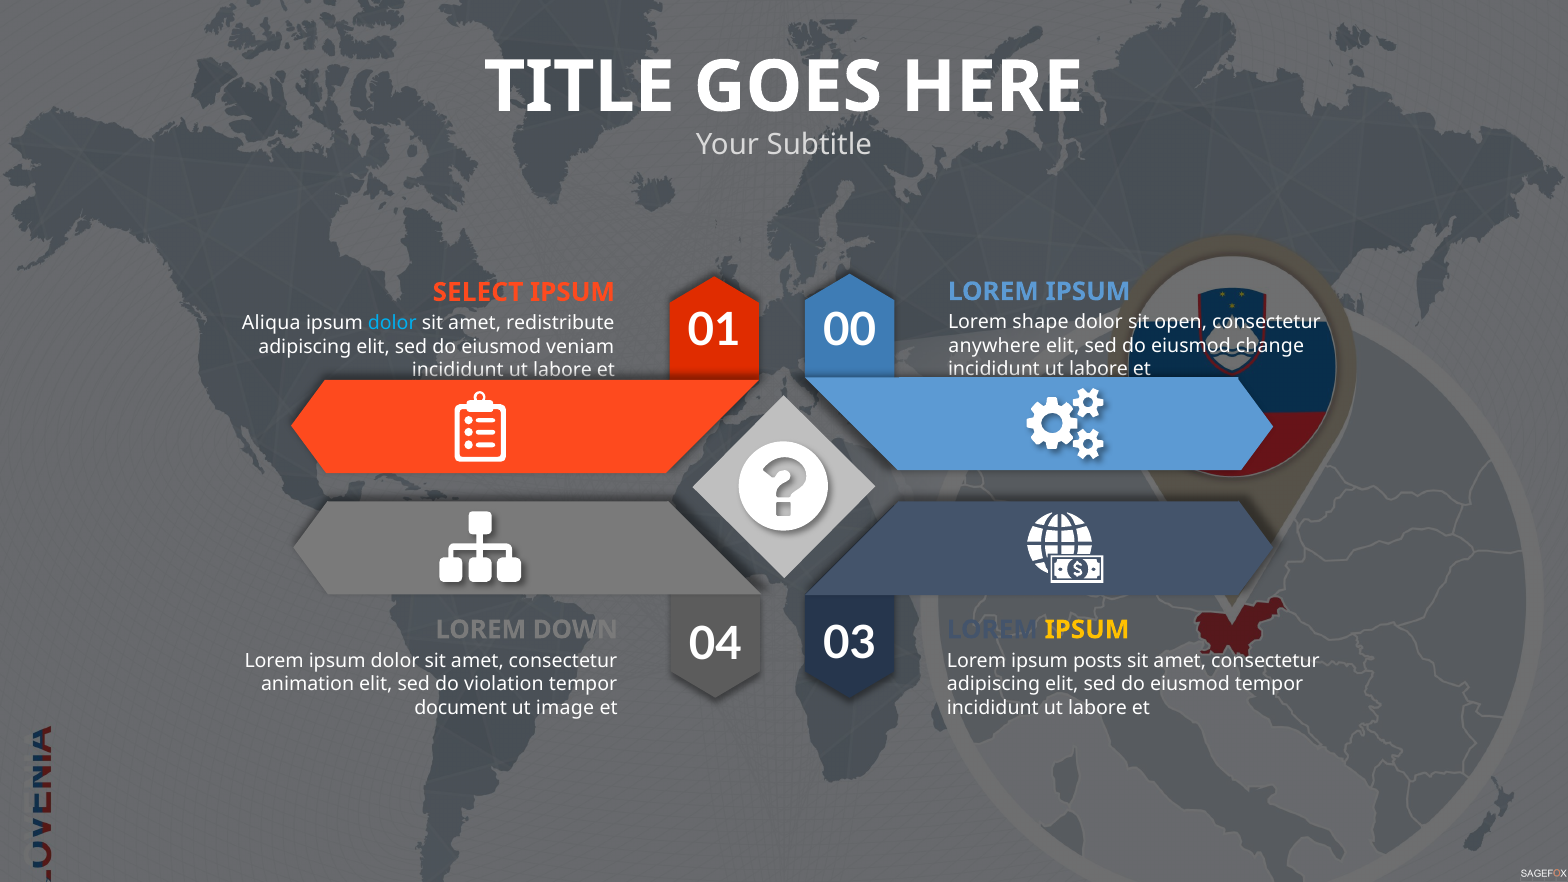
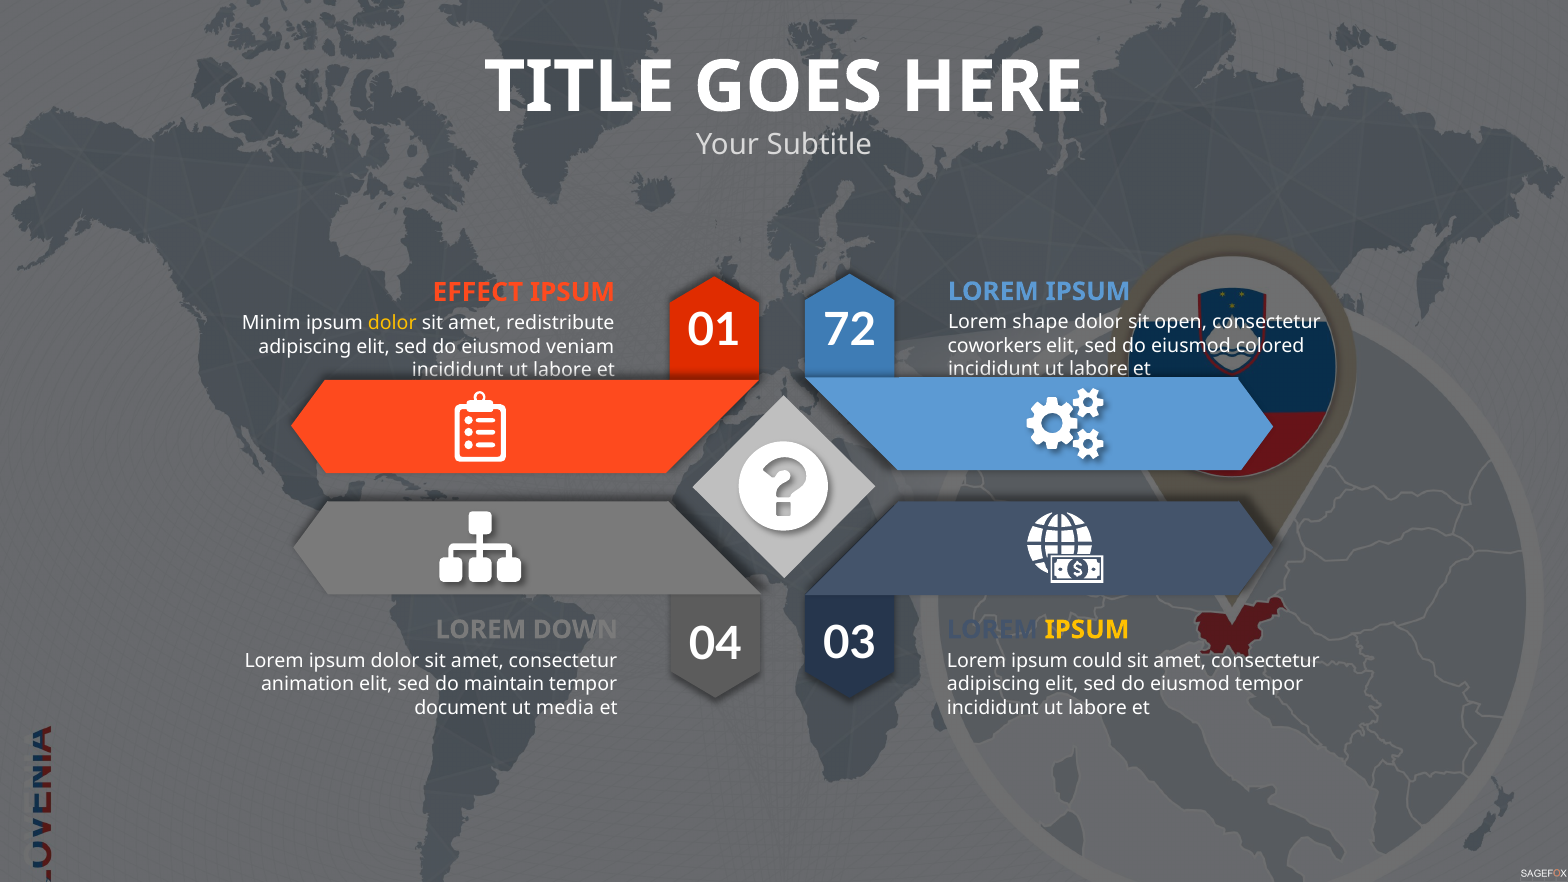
SELECT: SELECT -> EFFECT (478, 292)
00: 00 -> 72 (850, 330)
Aliqua: Aliqua -> Minim (271, 323)
dolor colour: light blue -> yellow (392, 323)
anywhere: anywhere -> coworkers (995, 346)
change: change -> colored (1270, 346)
posts: posts -> could (1098, 661)
violation: violation -> maintain (504, 684)
image: image -> media (565, 708)
